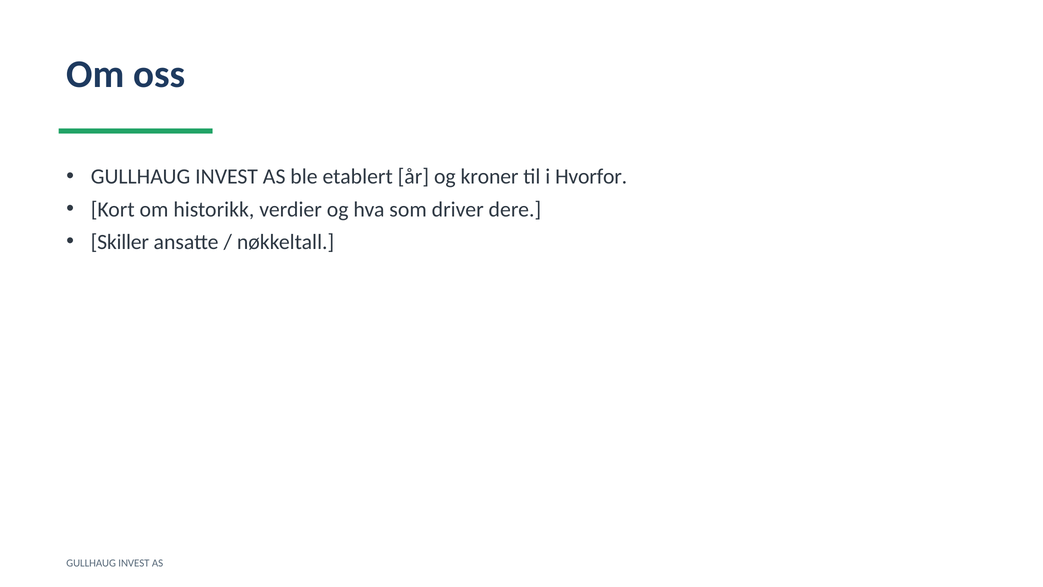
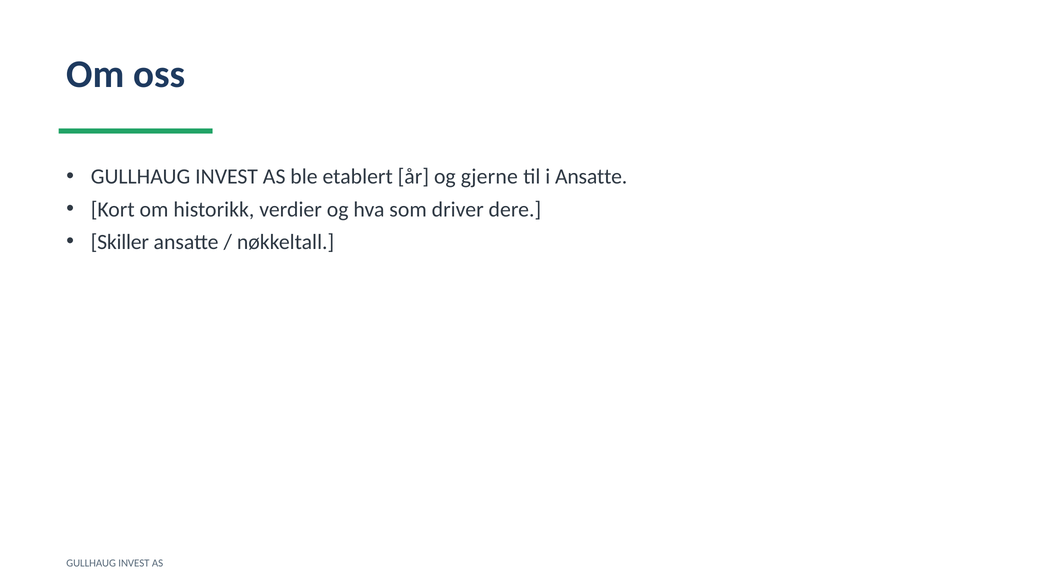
kroner: kroner -> gjerne (489, 177)
i Hvorfor: Hvorfor -> Ansatte (591, 177)
